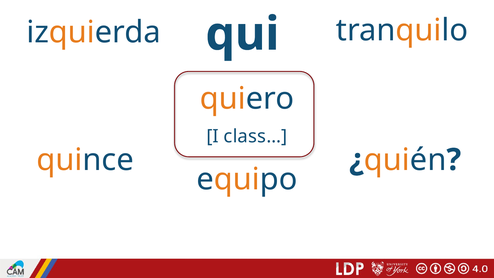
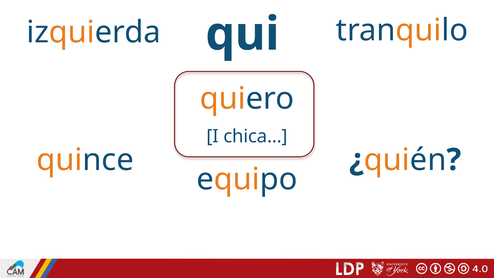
class…: class… -> chica… (256, 136)
